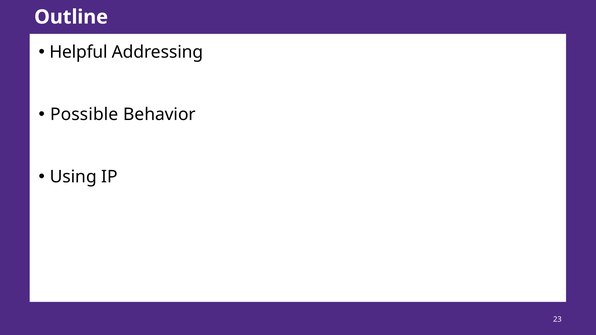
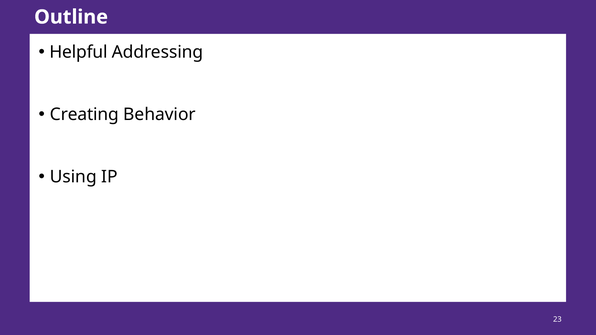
Possible: Possible -> Creating (84, 115)
